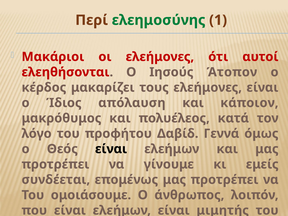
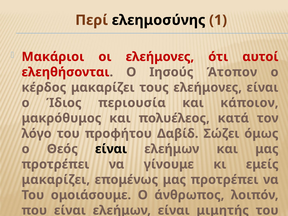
ελεημοσύνης colour: green -> black (159, 20)
απόλαυση: απόλαυση -> περιουσία (132, 103)
Γεννά: Γεννά -> Σώζει (221, 134)
συνδέεται: συνδέεται -> μακαρίζει (56, 180)
